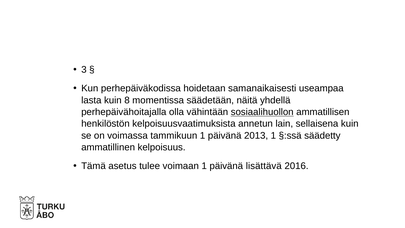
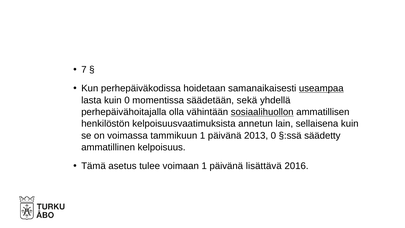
3: 3 -> 7 (84, 70)
useampaa underline: none -> present (321, 88)
kuin 8: 8 -> 0 (127, 100)
näitä: näitä -> sekä (247, 100)
2013 1: 1 -> 0 (273, 136)
